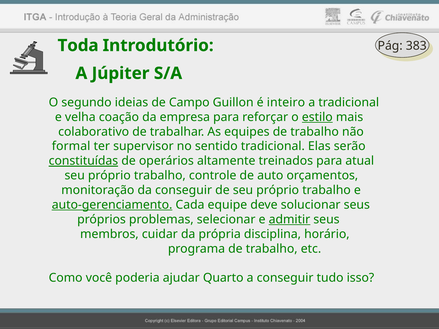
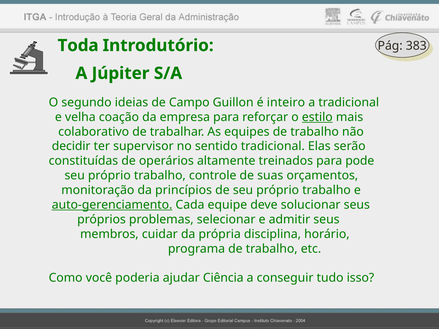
formal: formal -> decidir (71, 146)
constituídas underline: present -> none (83, 161)
atual: atual -> pode (360, 161)
auto: auto -> suas (270, 176)
da conseguir: conseguir -> princípios (184, 190)
admitir underline: present -> none (289, 220)
Quarto: Quarto -> Ciência (223, 278)
